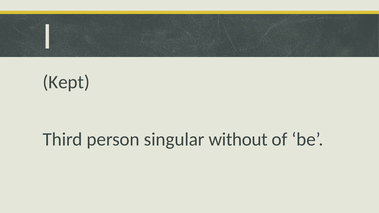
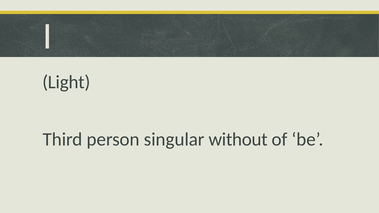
Kept: Kept -> Light (66, 82)
